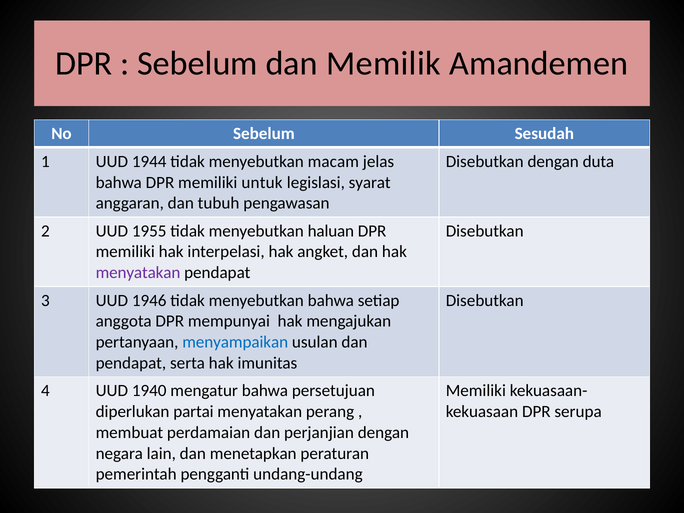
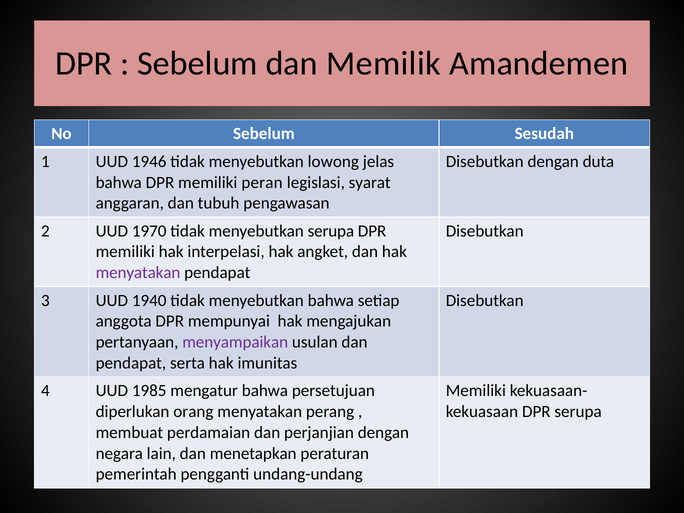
1944: 1944 -> 1946 (149, 162)
macam: macam -> lowong (333, 162)
untuk: untuk -> peran (262, 182)
1955: 1955 -> 1970 (149, 231)
menyebutkan haluan: haluan -> serupa (331, 231)
1946: 1946 -> 1940 (149, 300)
menyampaikan colour: blue -> purple (235, 342)
1940: 1940 -> 1985 (149, 391)
partai: partai -> orang (193, 412)
